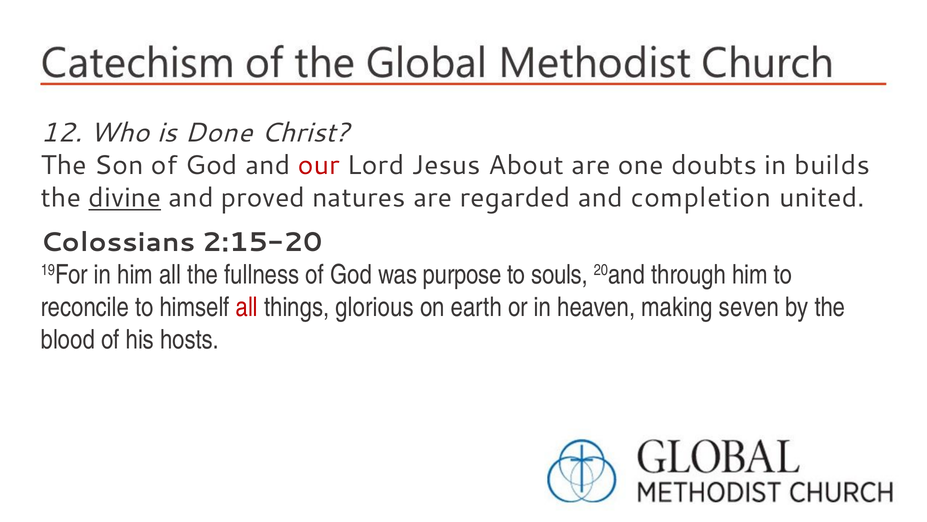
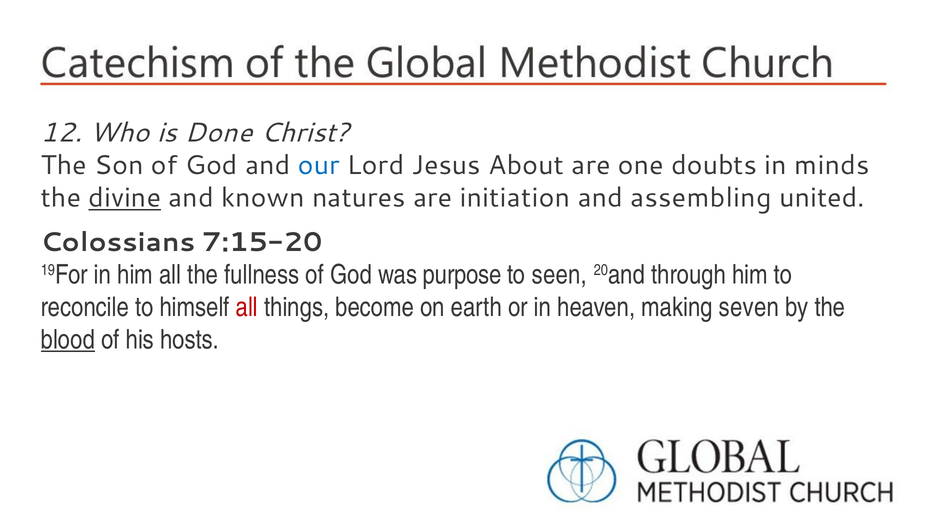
our colour: red -> blue (319, 165)
builds: builds -> minds (832, 165)
proved: proved -> known (263, 198)
regarded: regarded -> initiation (515, 198)
completion: completion -> assembling (701, 198)
2:15-20: 2:15-20 -> 7:15-20 (262, 242)
souls: souls -> seen (559, 274)
glorious: glorious -> become (375, 307)
blood underline: none -> present (68, 339)
